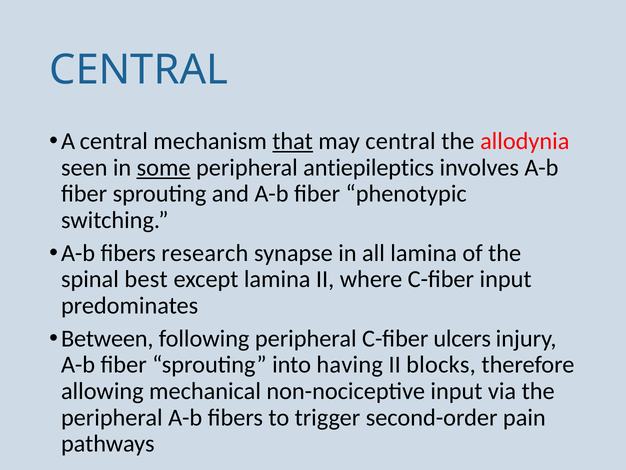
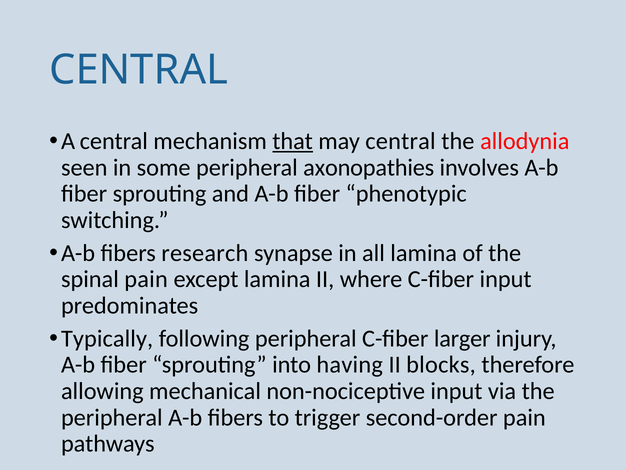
some underline: present -> none (164, 167)
antiepileptics: antiepileptics -> axonopathies (369, 167)
spinal best: best -> pain (146, 279)
Between: Between -> Typically (107, 338)
ulcers: ulcers -> larger (462, 338)
